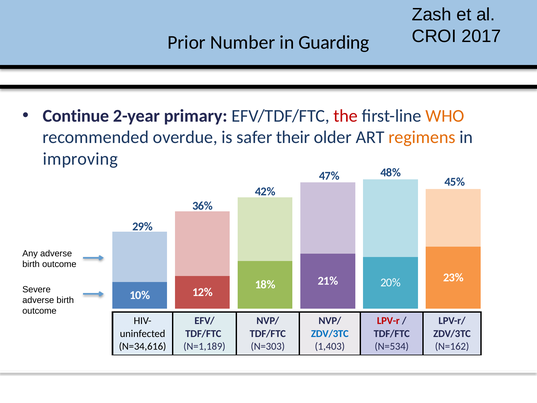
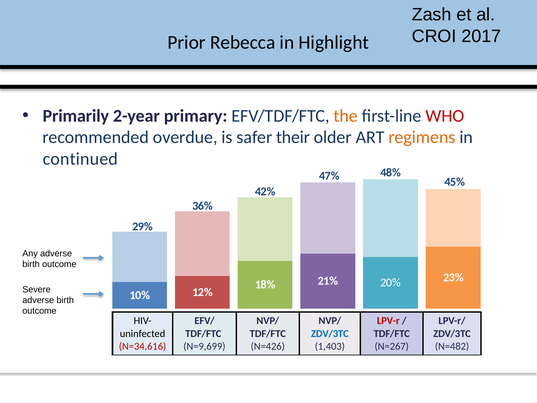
Number: Number -> Rebecca (243, 43)
Guarding: Guarding -> Highlight (334, 43)
Continue: Continue -> Primarily (76, 116)
the colour: red -> orange (346, 116)
WHO colour: orange -> red (445, 116)
improving: improving -> continued (80, 159)
N=34,616 colour: black -> red (143, 346)
N=1,189: N=1,189 -> N=9,699 (204, 346)
N=303: N=303 -> N=426 (268, 346)
N=534: N=534 -> N=267 (392, 346)
N=162: N=162 -> N=482 (452, 346)
